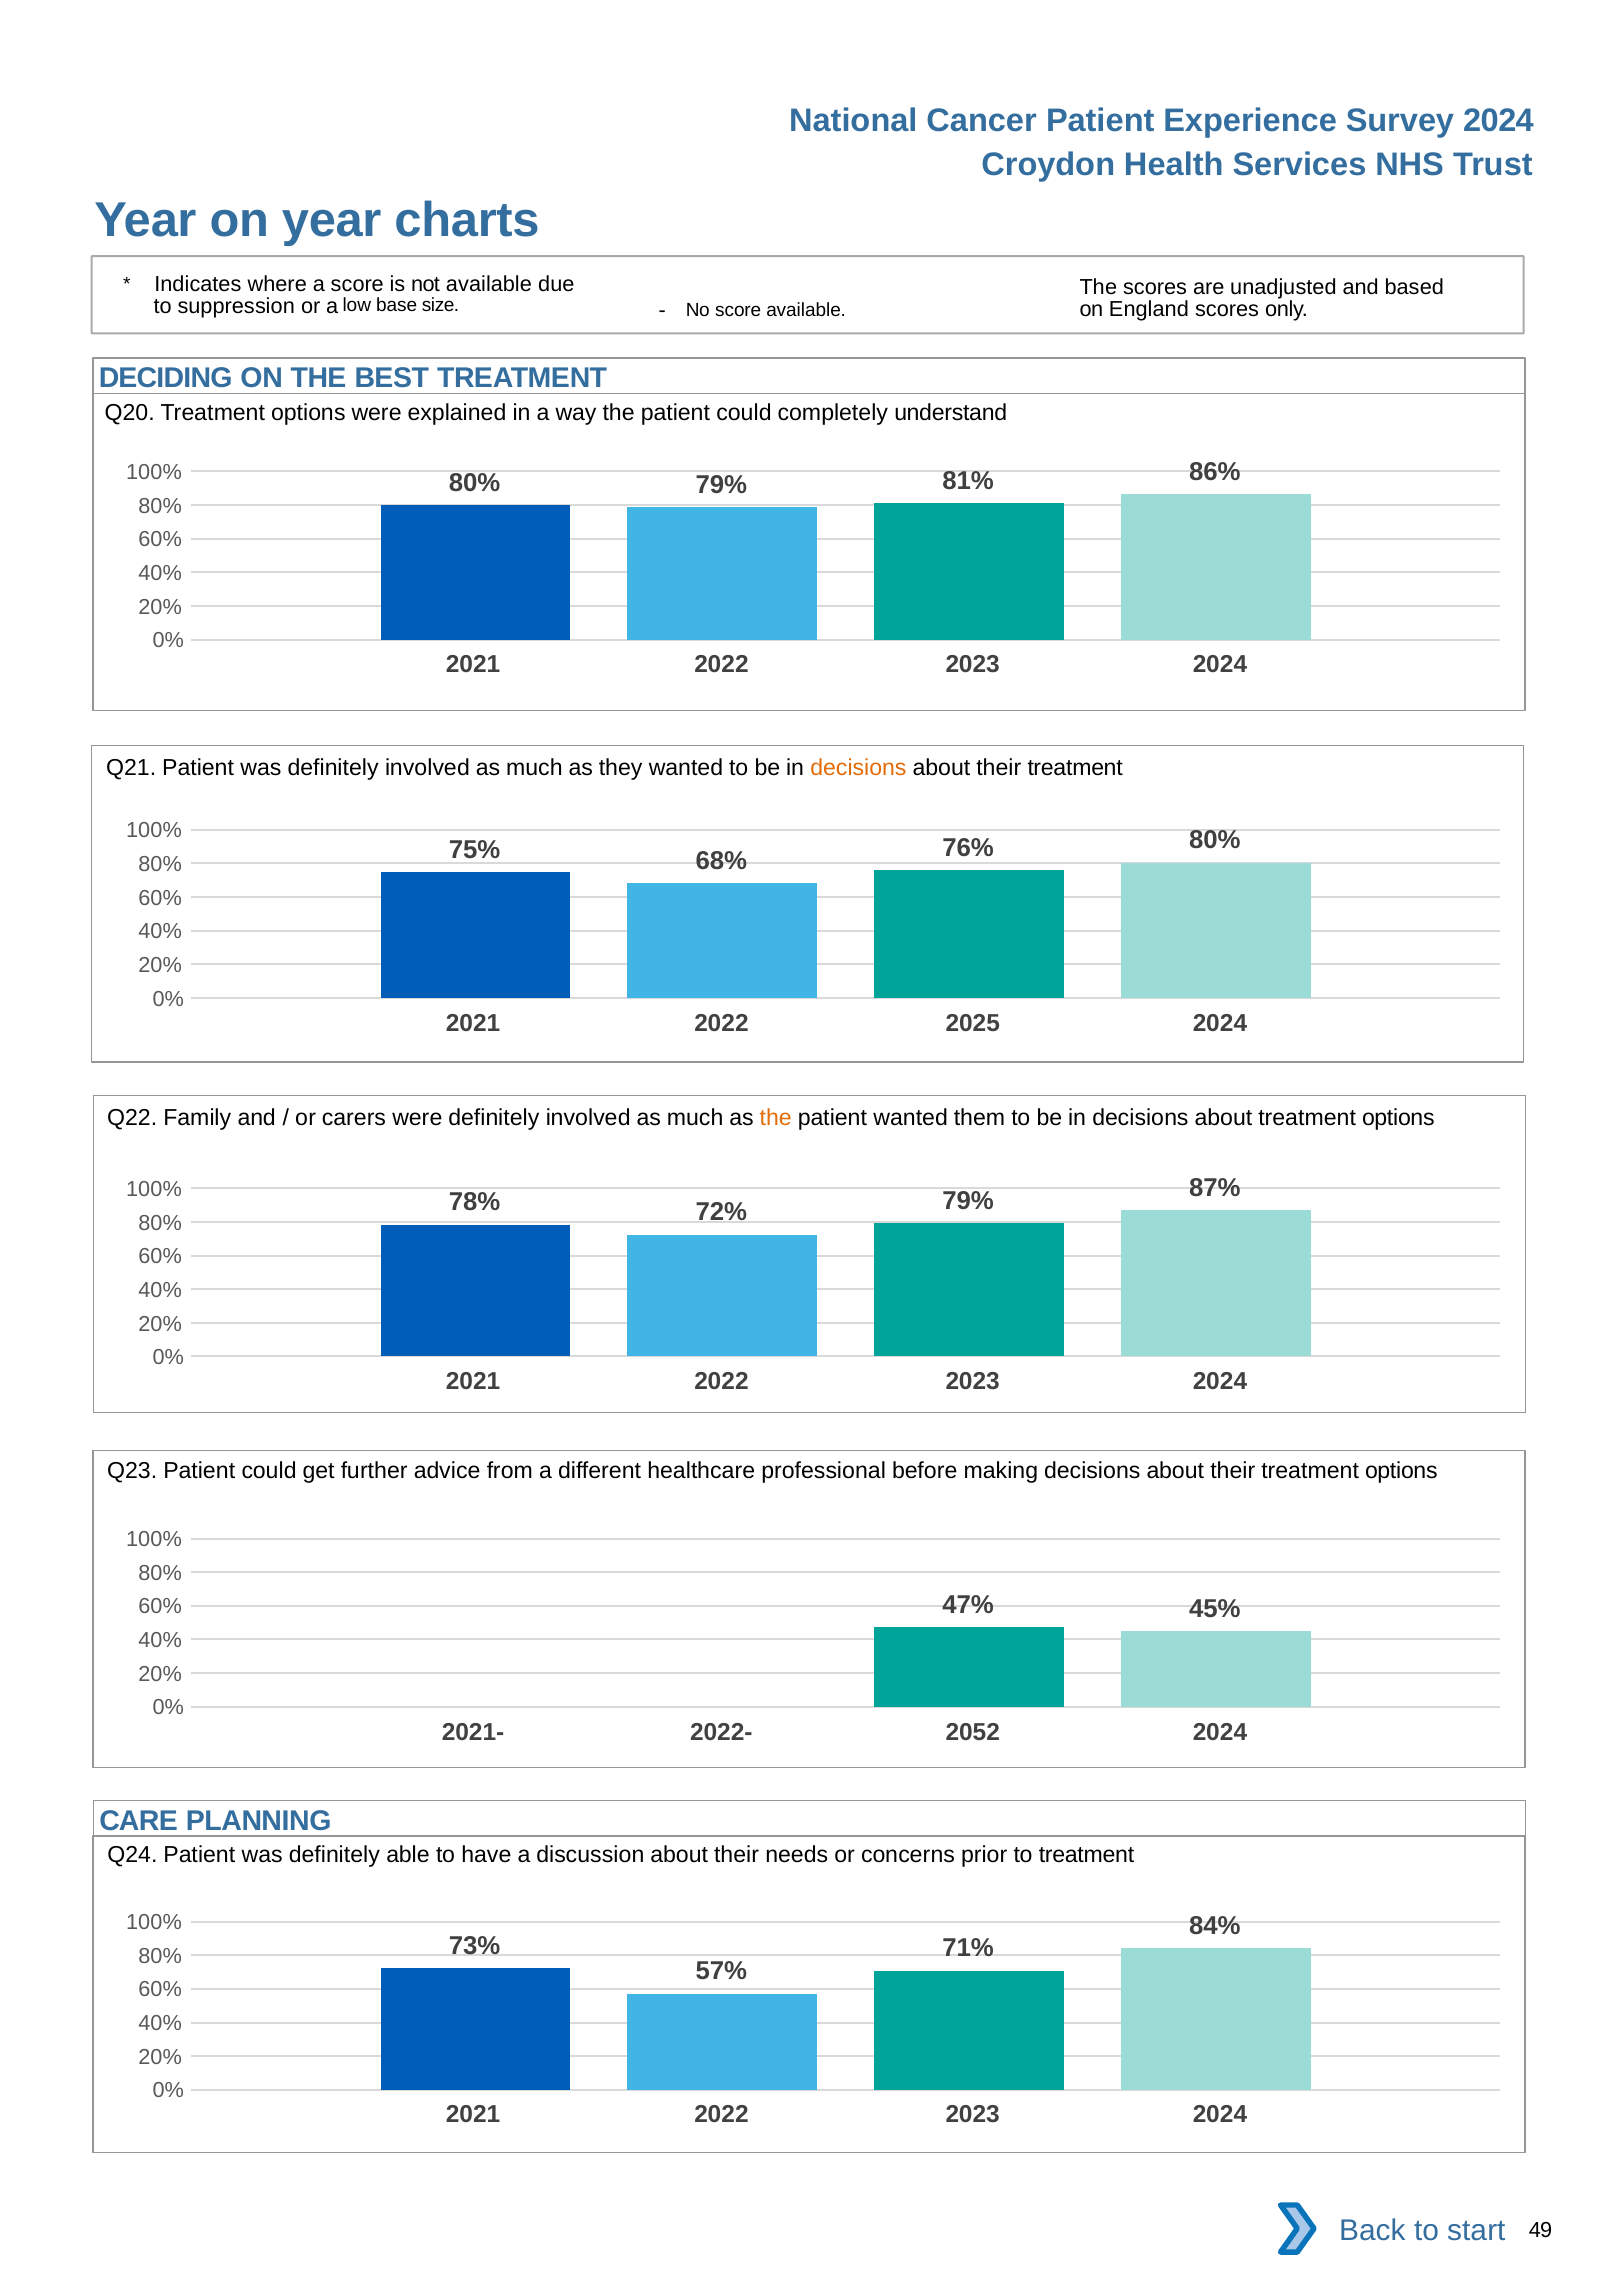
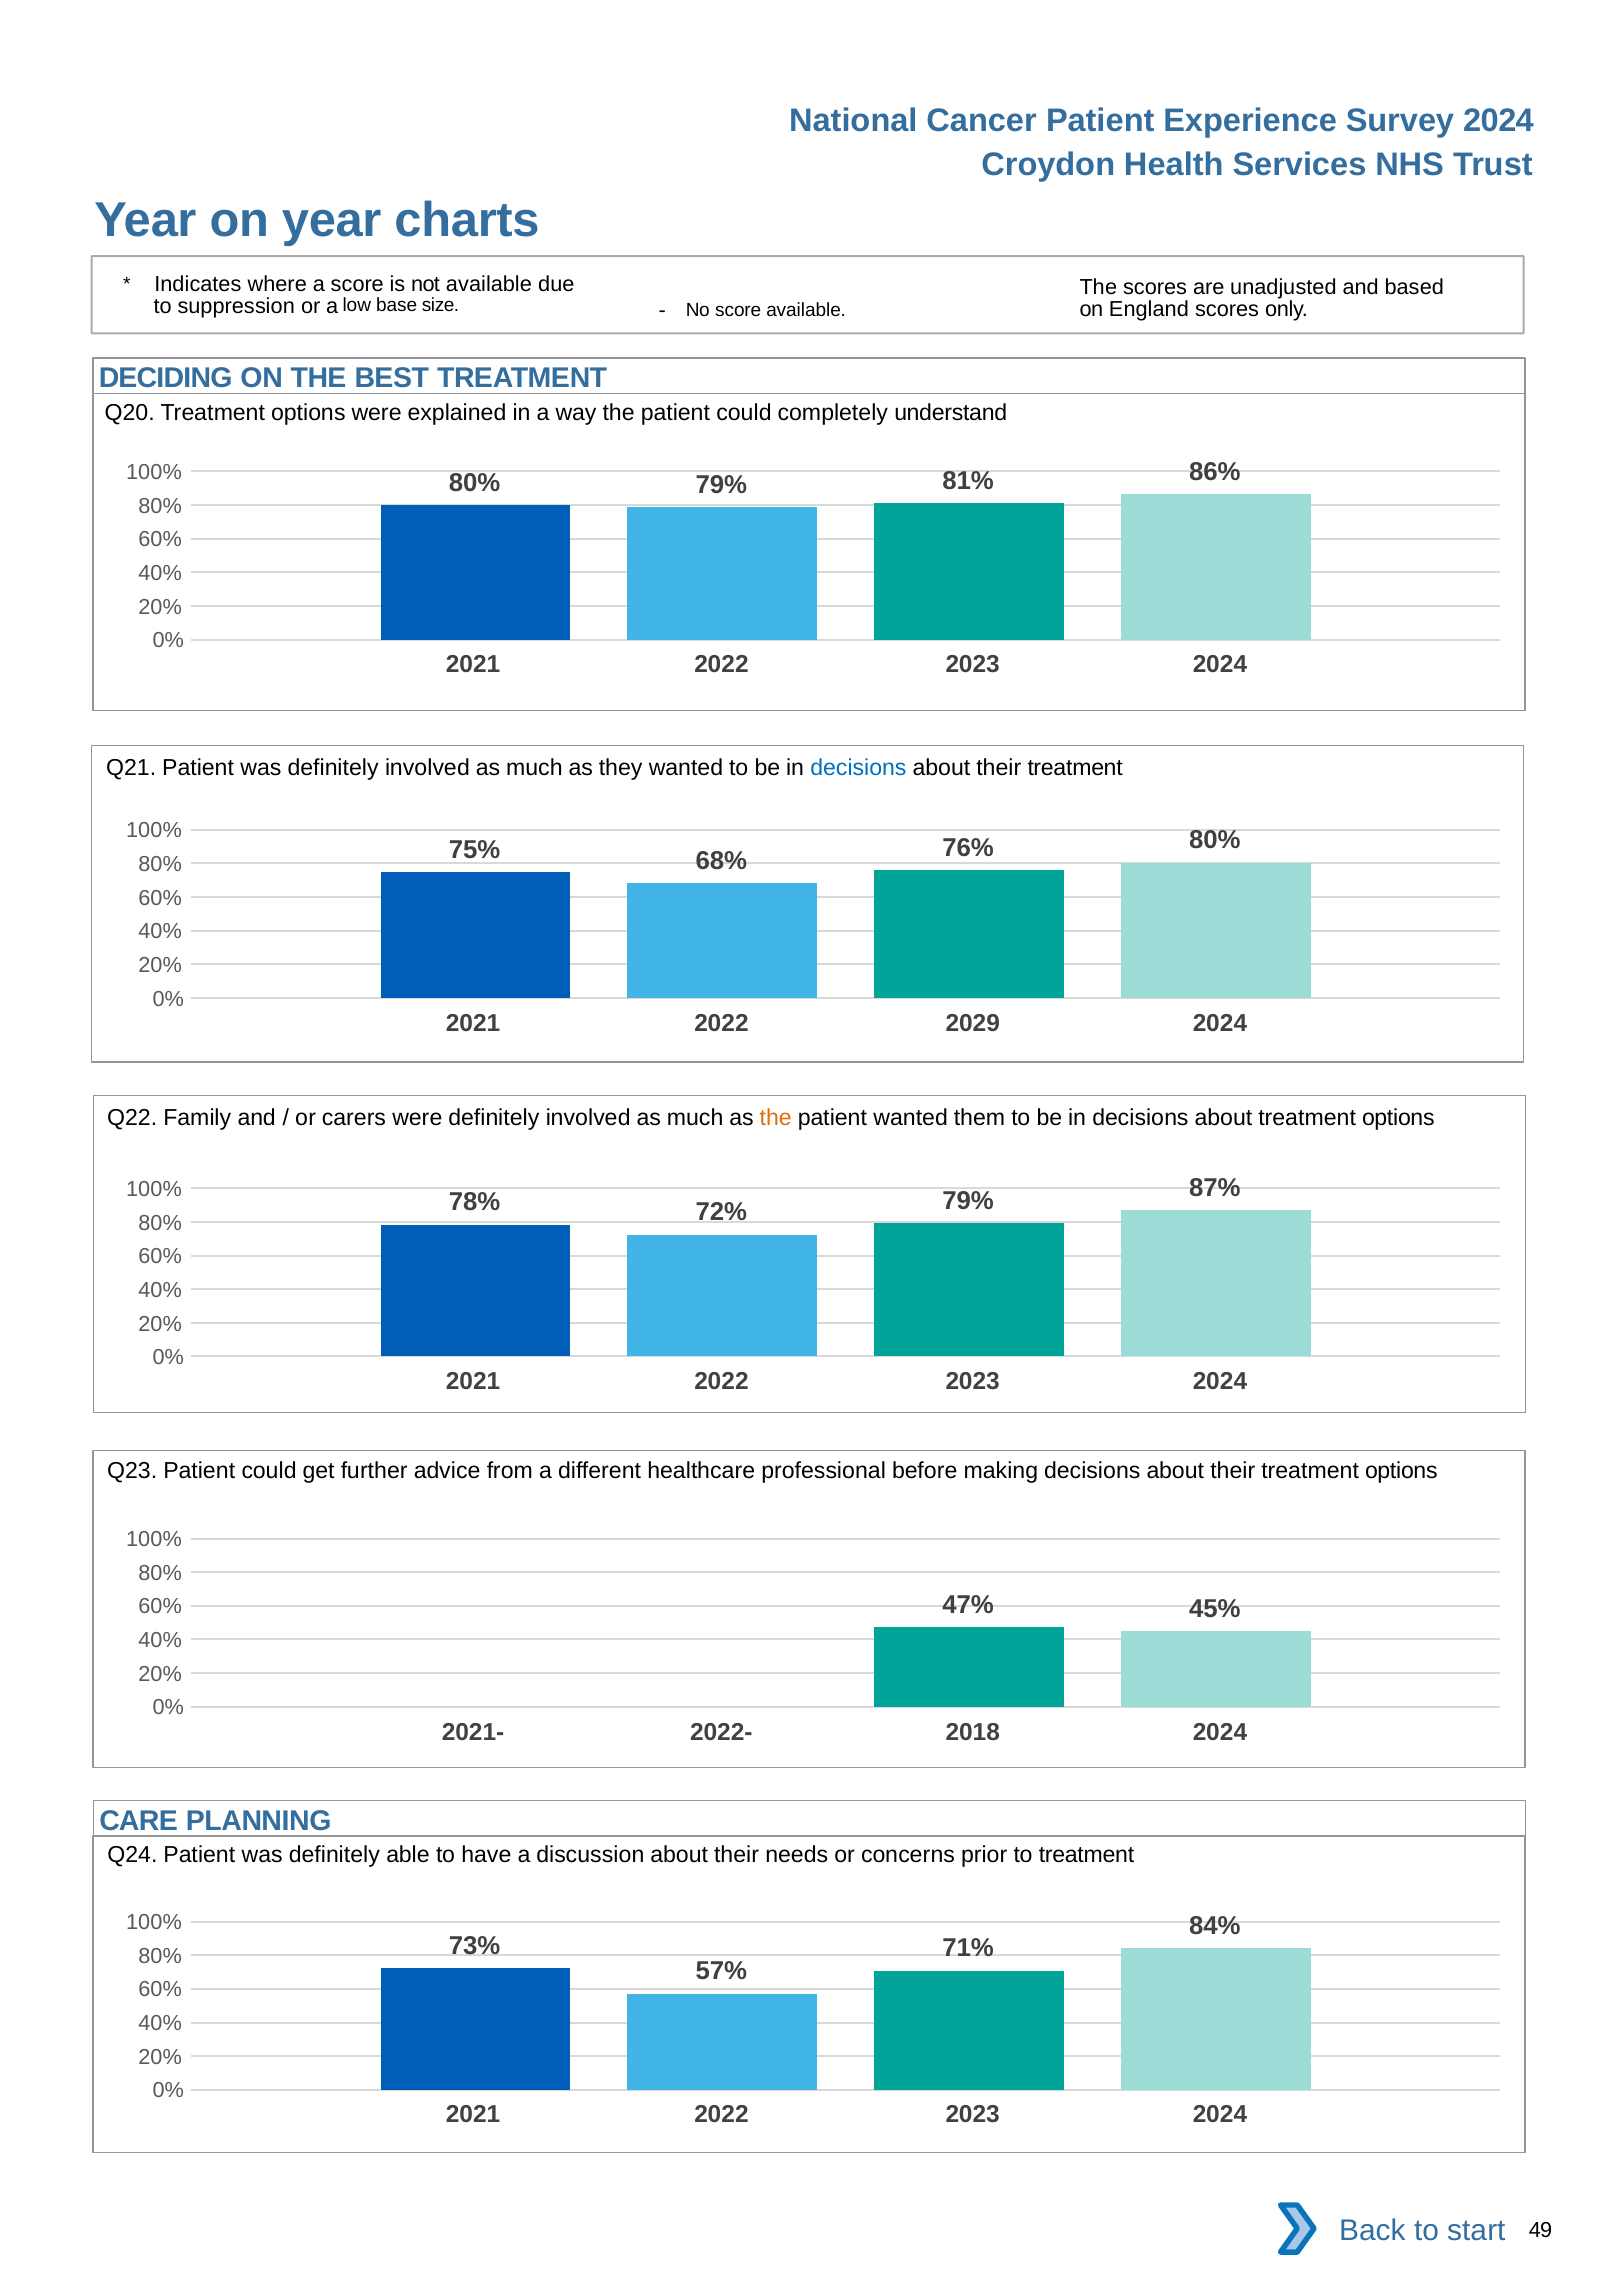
decisions colour: orange -> blue (858, 768)
2025: 2025 -> 2029 (973, 1023)
2052: 2052 -> 2018 (973, 1732)
